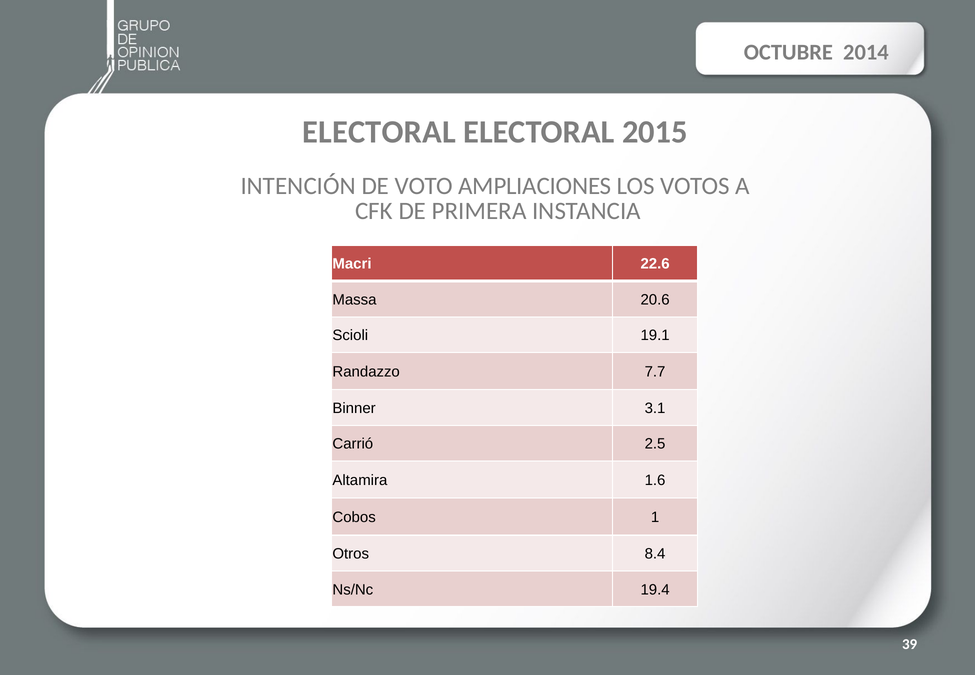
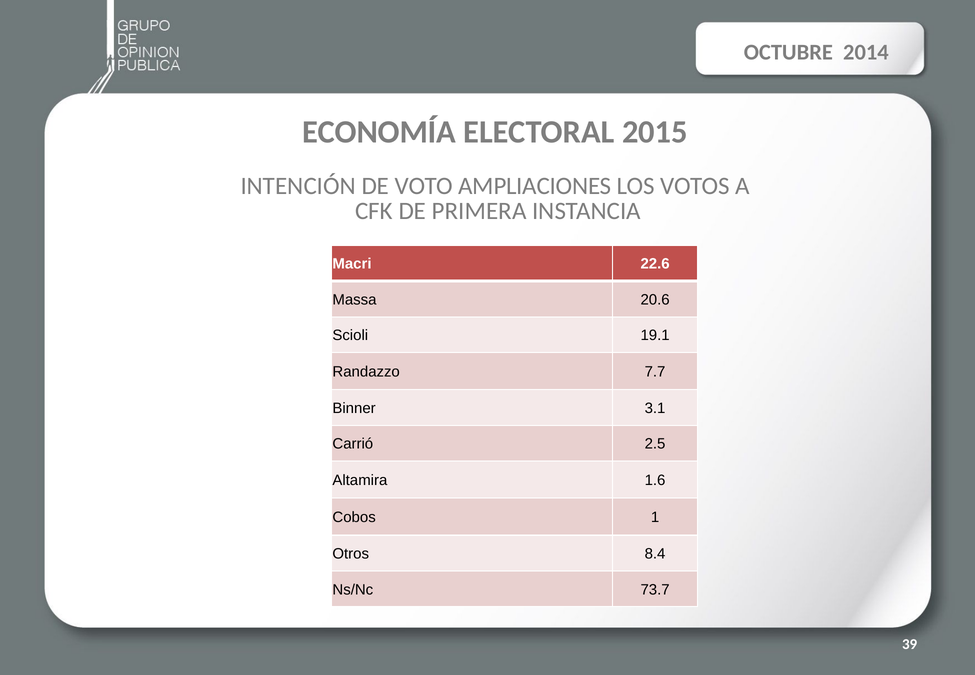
ELECTORAL: ELECTORAL -> ECONOMÍA (379, 132)
19.4: 19.4 -> 73.7 (655, 590)
